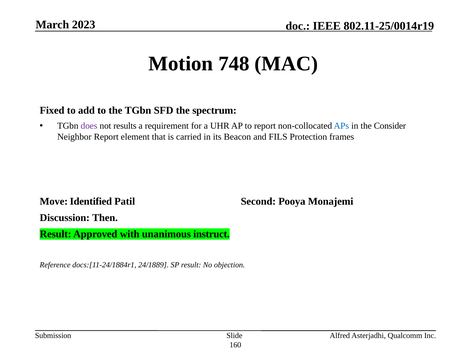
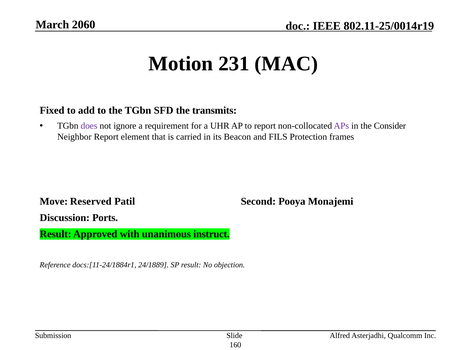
2023: 2023 -> 2060 (84, 25)
748: 748 -> 231 (234, 64)
spectrum: spectrum -> transmits (214, 110)
results: results -> ignore (125, 126)
APs colour: blue -> purple (341, 126)
Identified: Identified -> Reserved (91, 202)
Then: Then -> Ports (105, 218)
